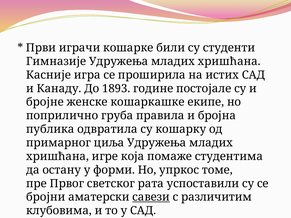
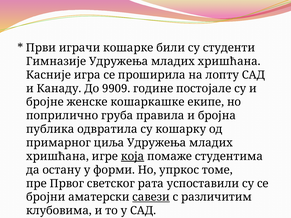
истих: истих -> лопту (222, 75)
1893: 1893 -> 9909 (116, 89)
која underline: none -> present (133, 157)
